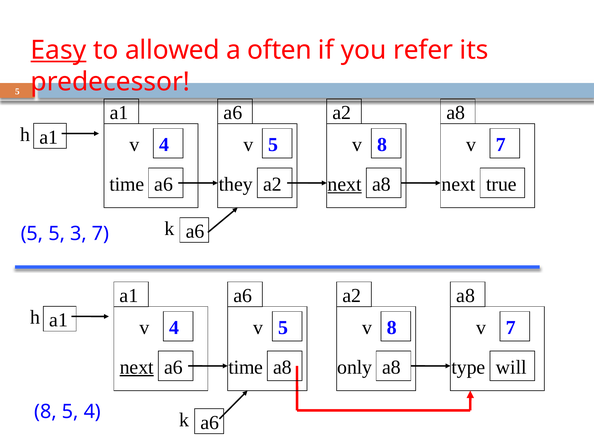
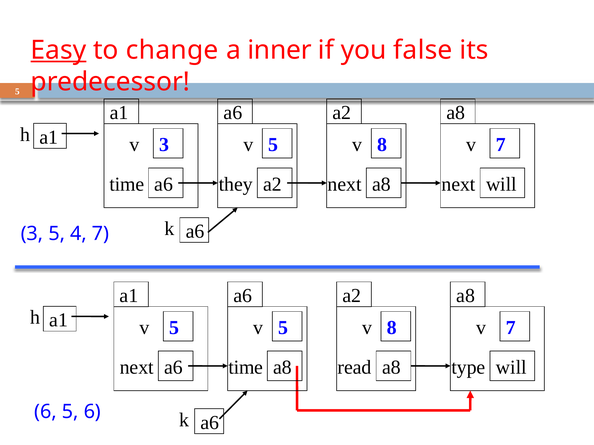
allowed: allowed -> change (172, 50)
often: often -> inner (280, 50)
refer: refer -> false (423, 50)
4: 4 -> 3 (164, 145)
next underline: present -> none (345, 184)
true: true -> will (501, 184)
5: 5 -> 3 (32, 234)
3: 3 -> 4 (78, 234)
4: 4 -> 5 (174, 328)
next underline: present -> none (137, 368)
only: only -> read (355, 368)
8: 8 -> 6 (45, 412)
5 4: 4 -> 6 (92, 412)
